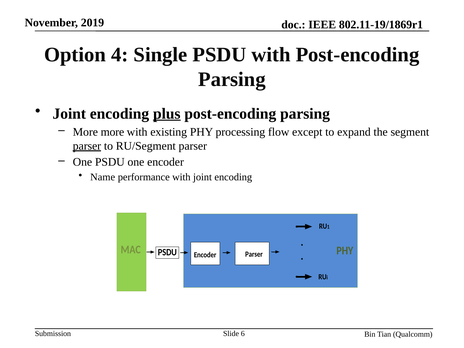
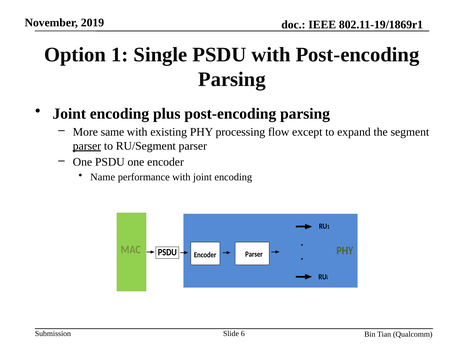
Option 4: 4 -> 1 (120, 55)
plus underline: present -> none (167, 114)
More more: more -> same (112, 132)
